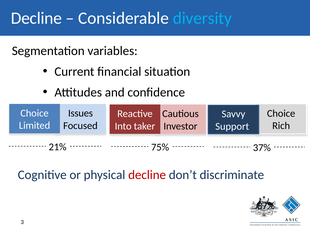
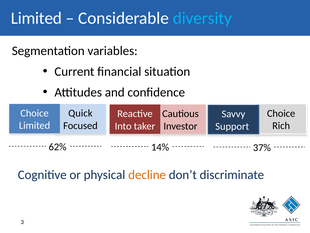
Decline: Decline -> Limited (36, 18)
Issues: Issues -> Quick (80, 113)
21%: 21% -> 62% (58, 147)
75%: 75% -> 14% (160, 147)
decline colour: red -> orange (147, 174)
